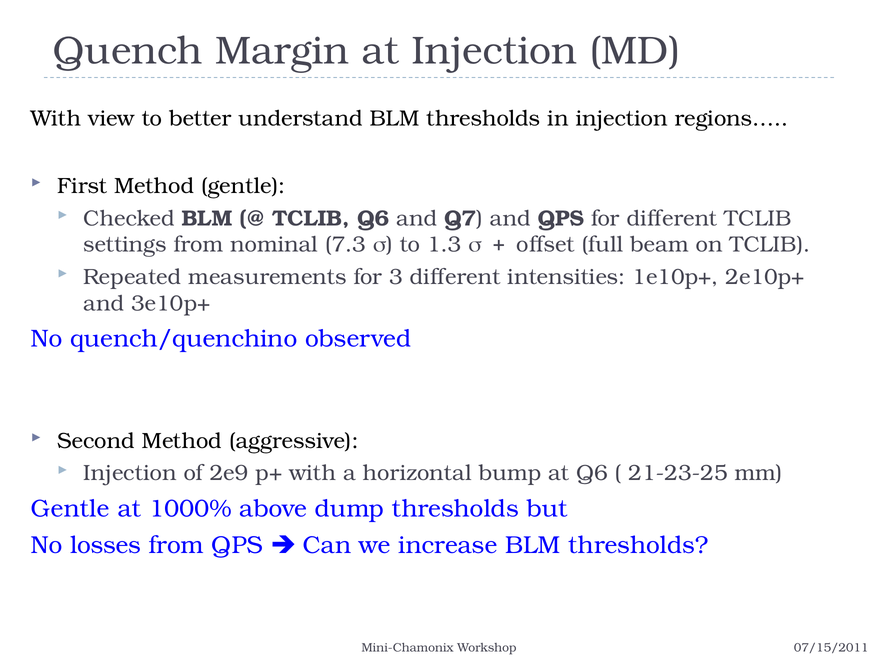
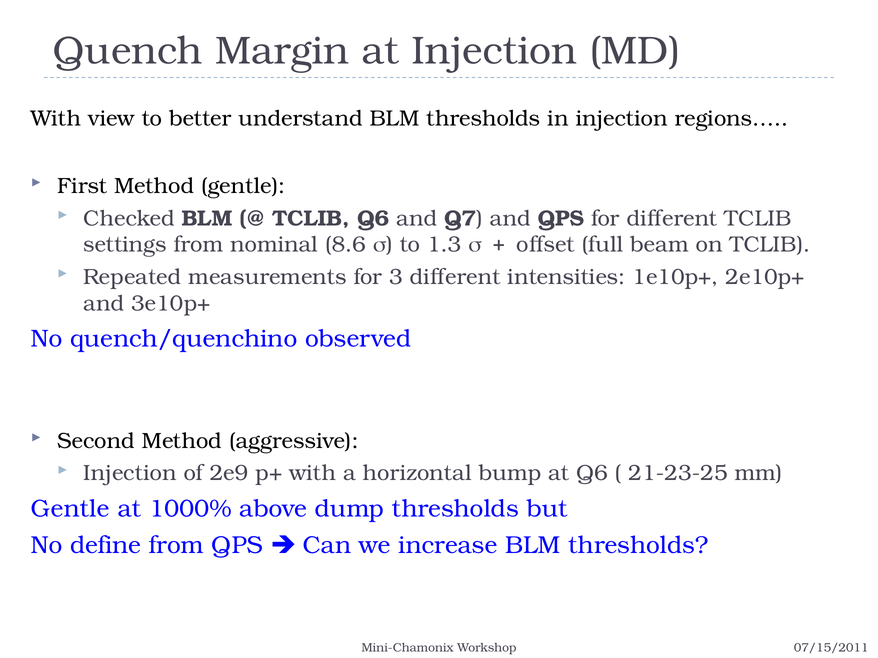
7.3: 7.3 -> 8.6 (345, 245)
losses: losses -> define (106, 546)
